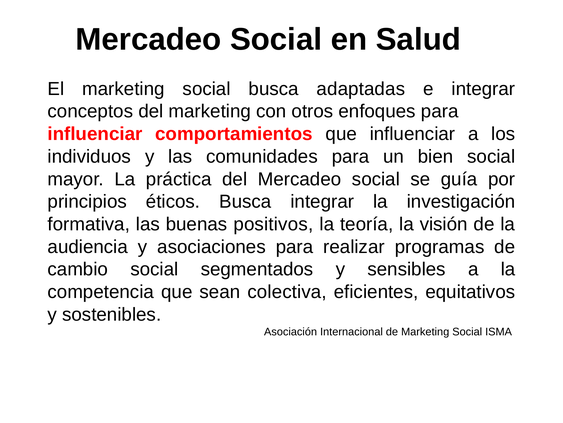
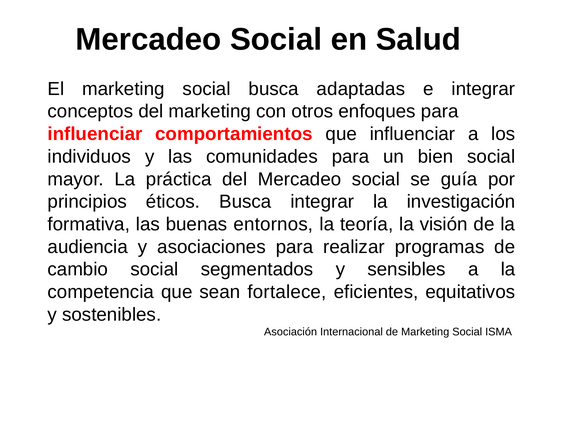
positivos: positivos -> entornos (273, 224)
colectiva: colectiva -> fortalece (287, 291)
